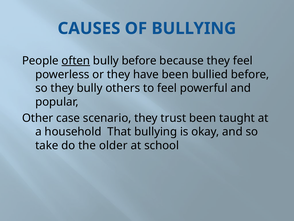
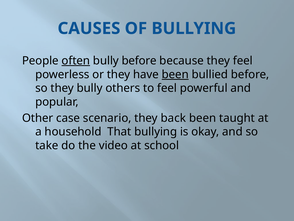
been underline: none -> present (175, 74)
trust: trust -> back (173, 118)
older: older -> video (113, 145)
